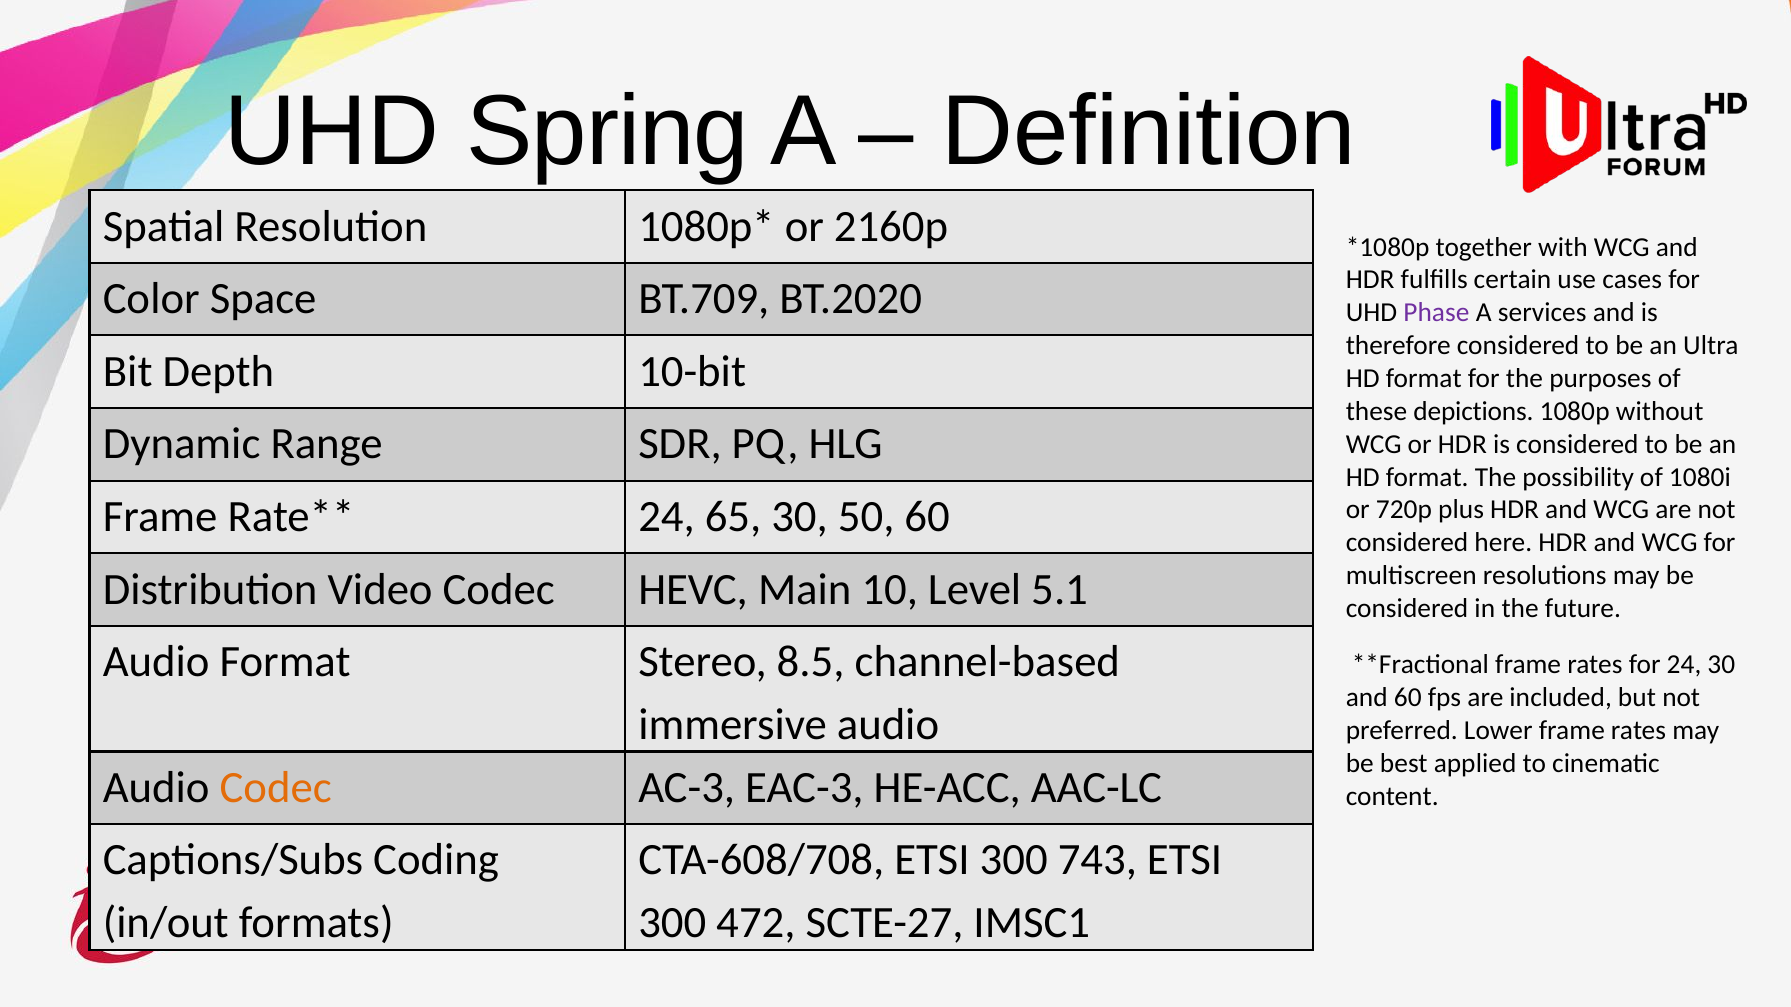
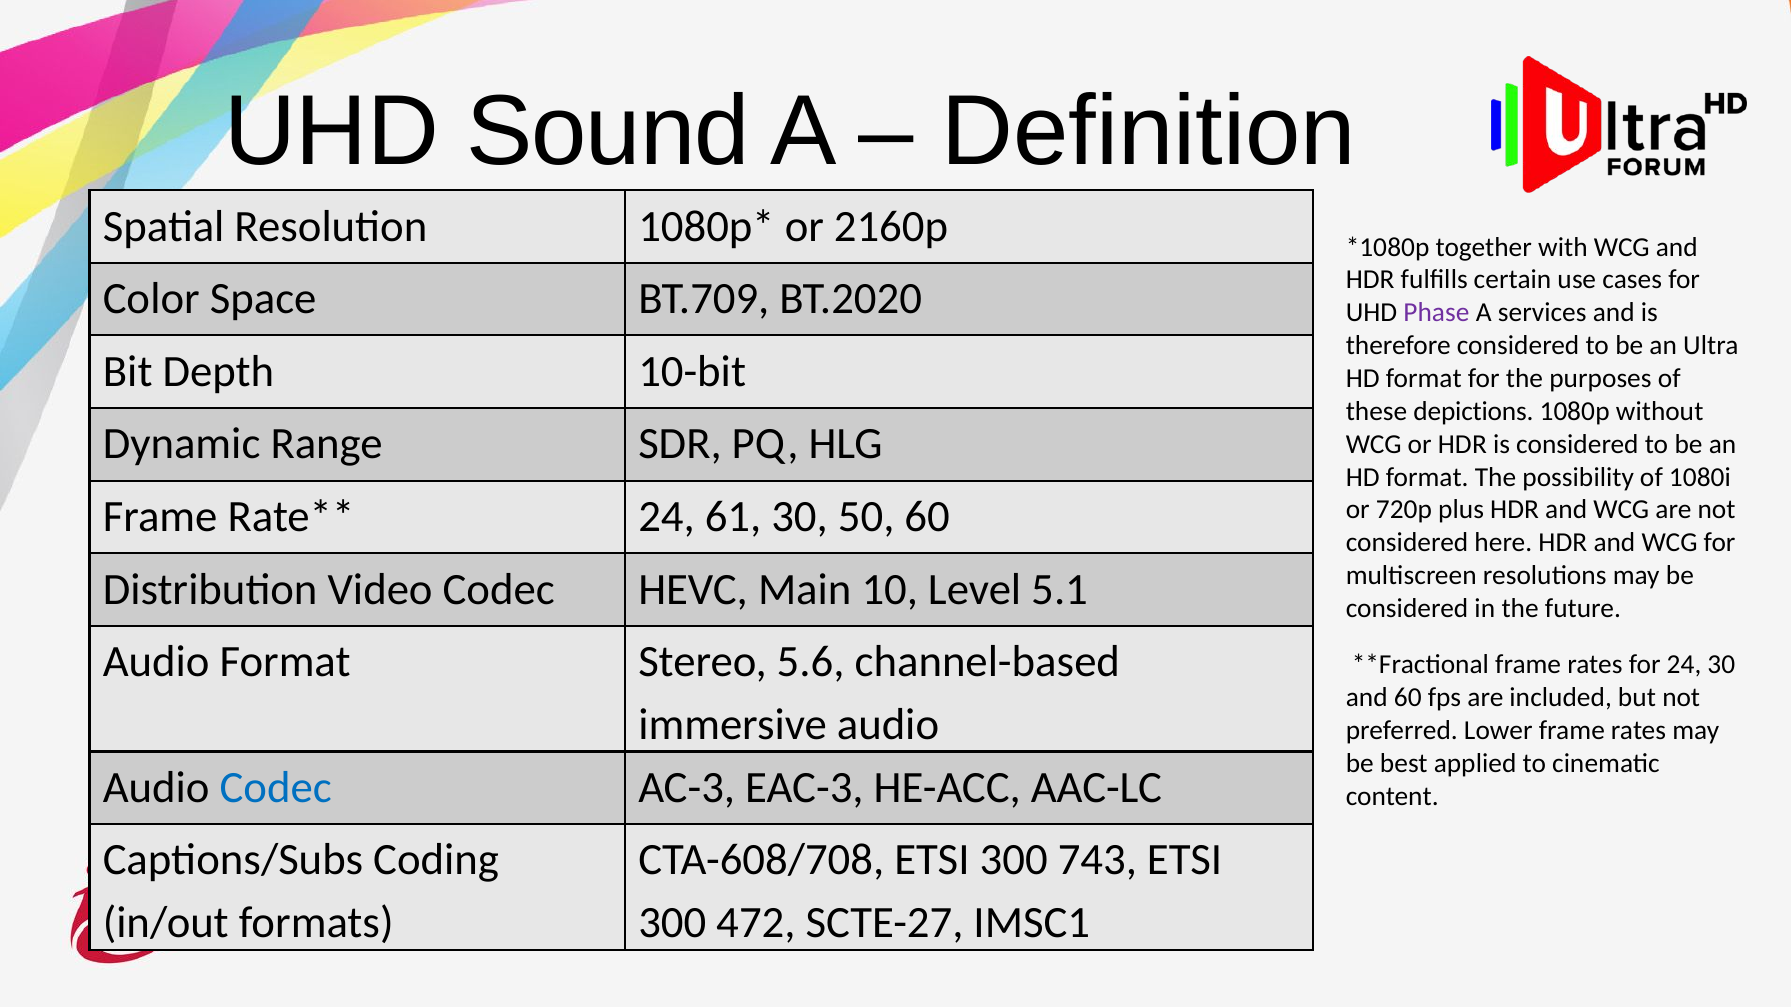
Spring: Spring -> Sound (608, 131)
65: 65 -> 61 (733, 517)
8.5: 8.5 -> 5.6 (811, 662)
Codec colour: orange -> blue (276, 788)
